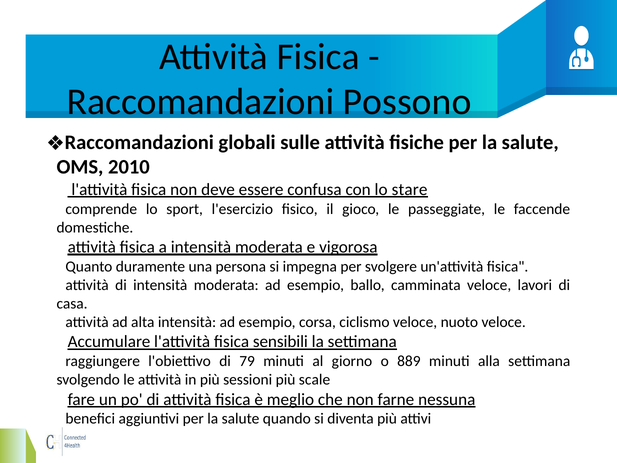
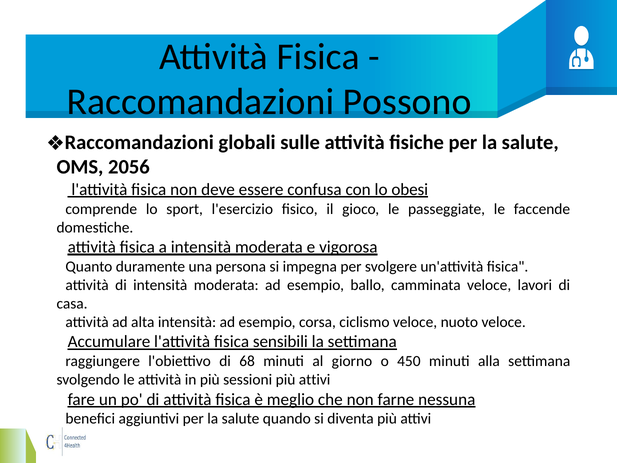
2010: 2010 -> 2056 (129, 167)
stare: stare -> obesi (410, 189)
79: 79 -> 68 (247, 361)
889: 889 -> 450 (409, 361)
sessioni più scale: scale -> attivi (315, 380)
